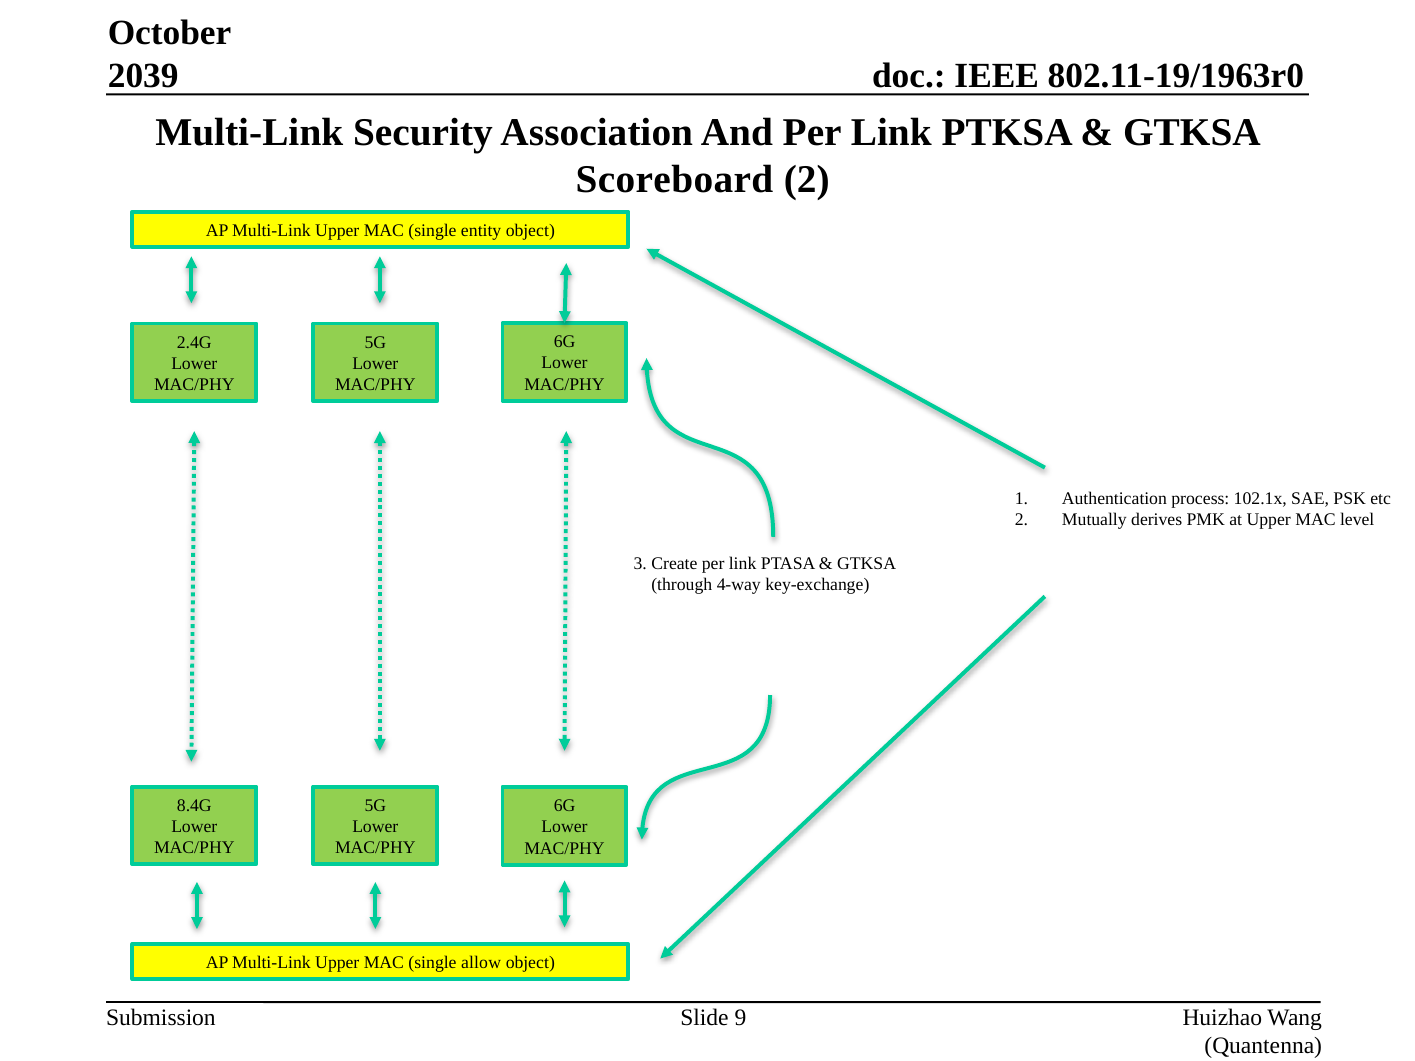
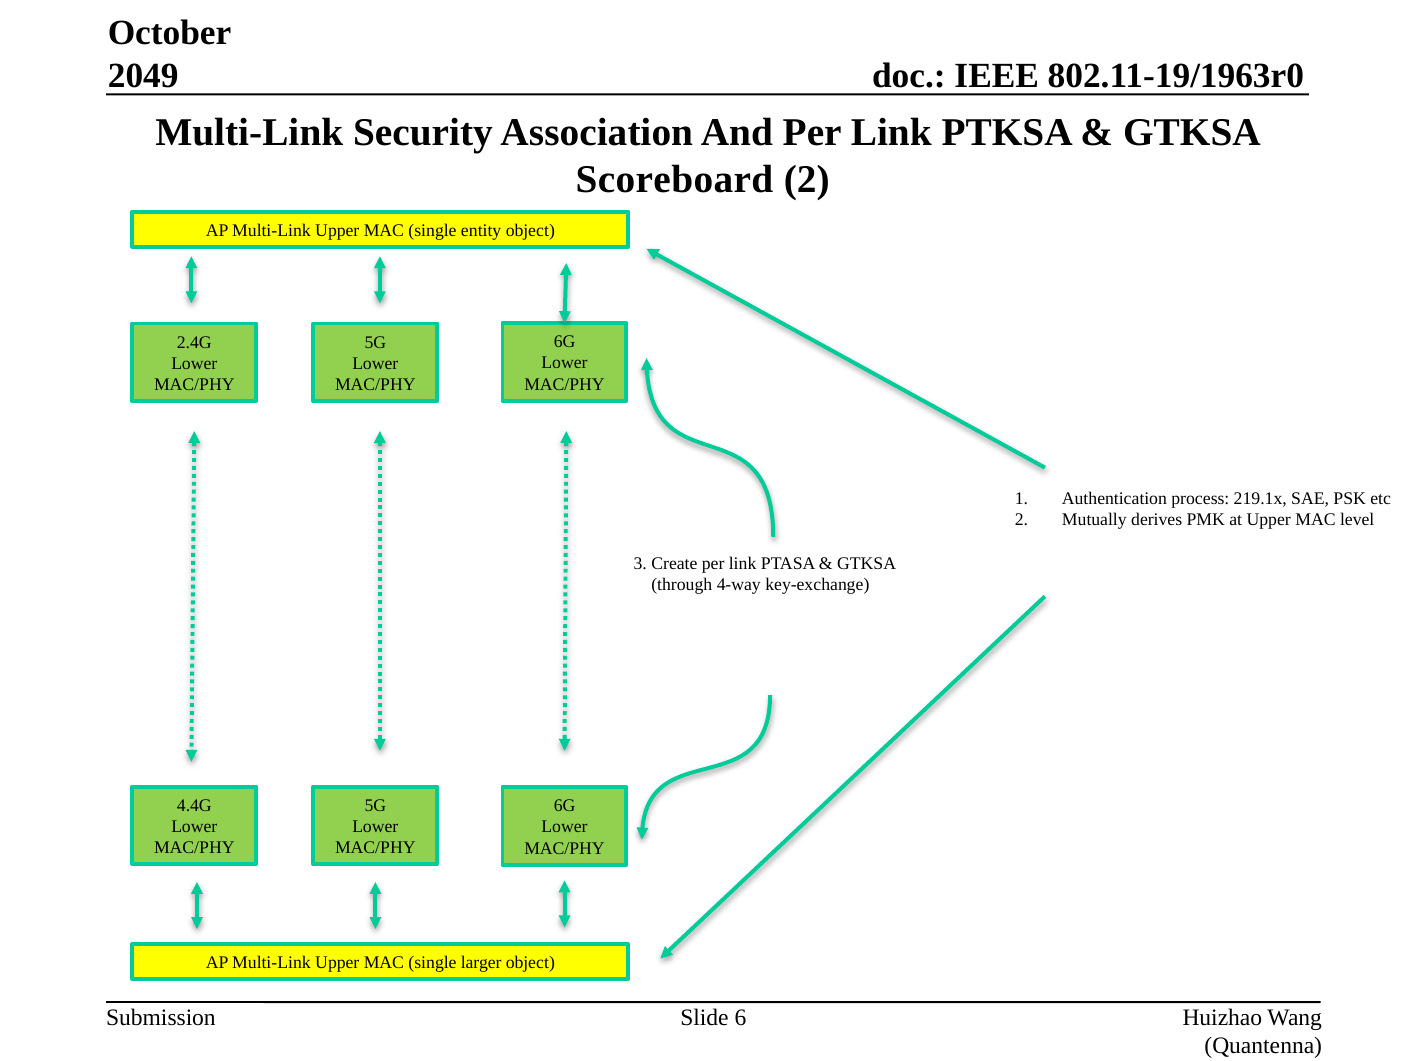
2039: 2039 -> 2049 (143, 76)
102.1x: 102.1x -> 219.1x (1260, 499)
8.4G: 8.4G -> 4.4G (194, 805)
allow: allow -> larger (481, 963)
9: 9 -> 6 (740, 1018)
